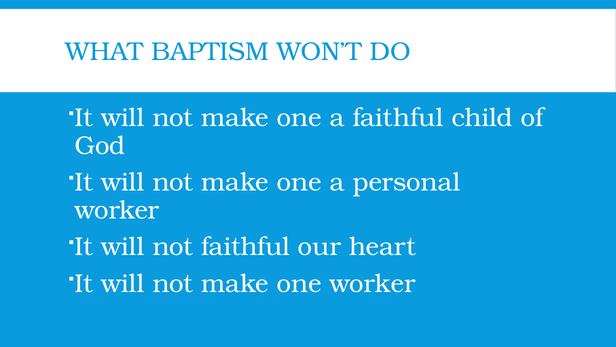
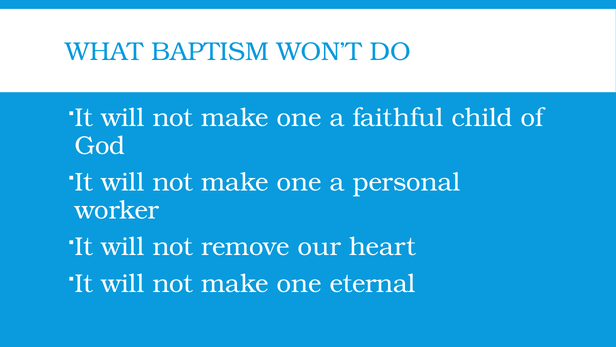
not faithful: faithful -> remove (246, 247)
one worker: worker -> eternal (373, 283)
